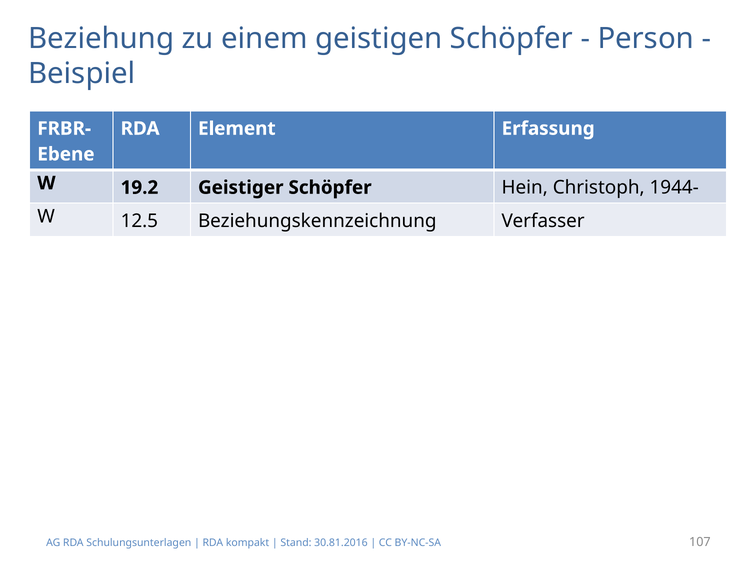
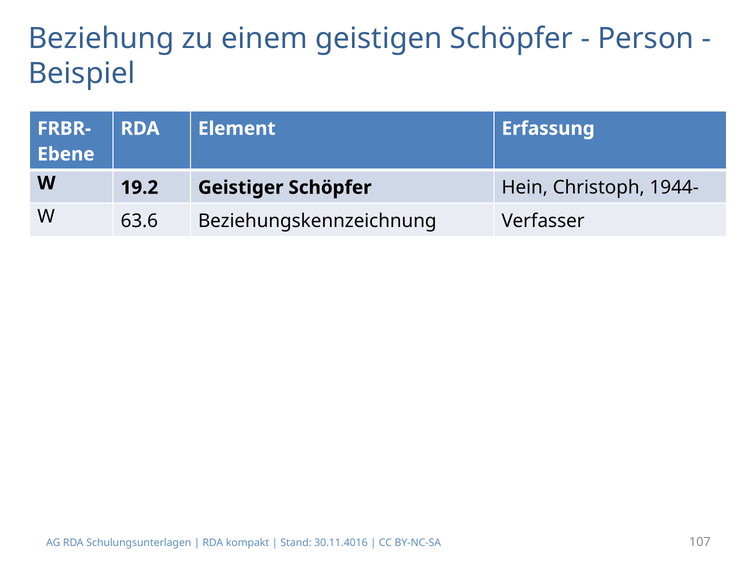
12.5: 12.5 -> 63.6 (139, 221)
30.81.2016: 30.81.2016 -> 30.11.4016 (341, 543)
